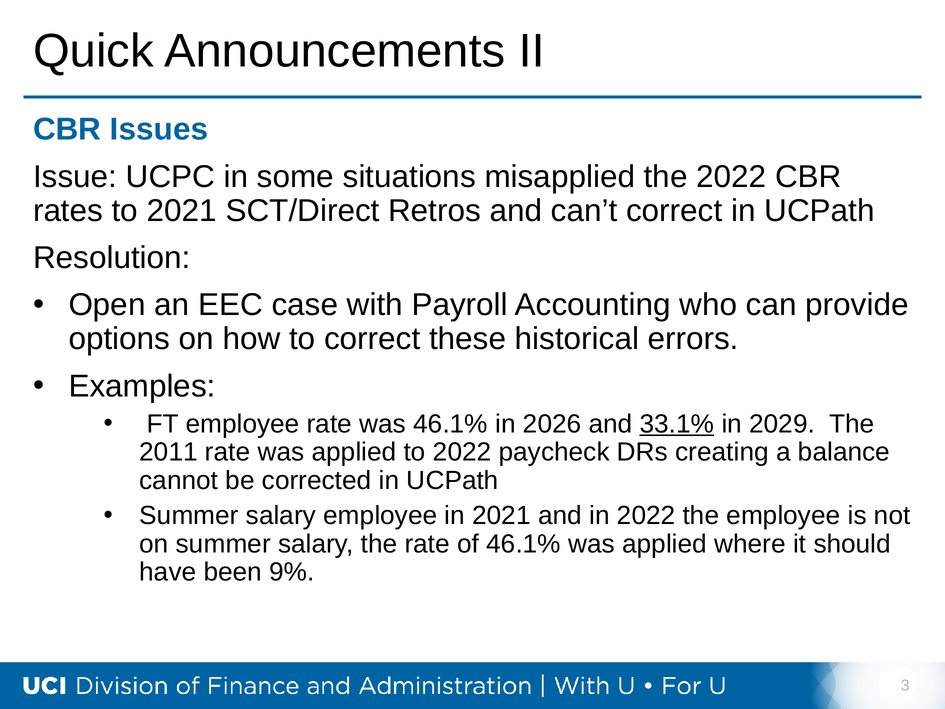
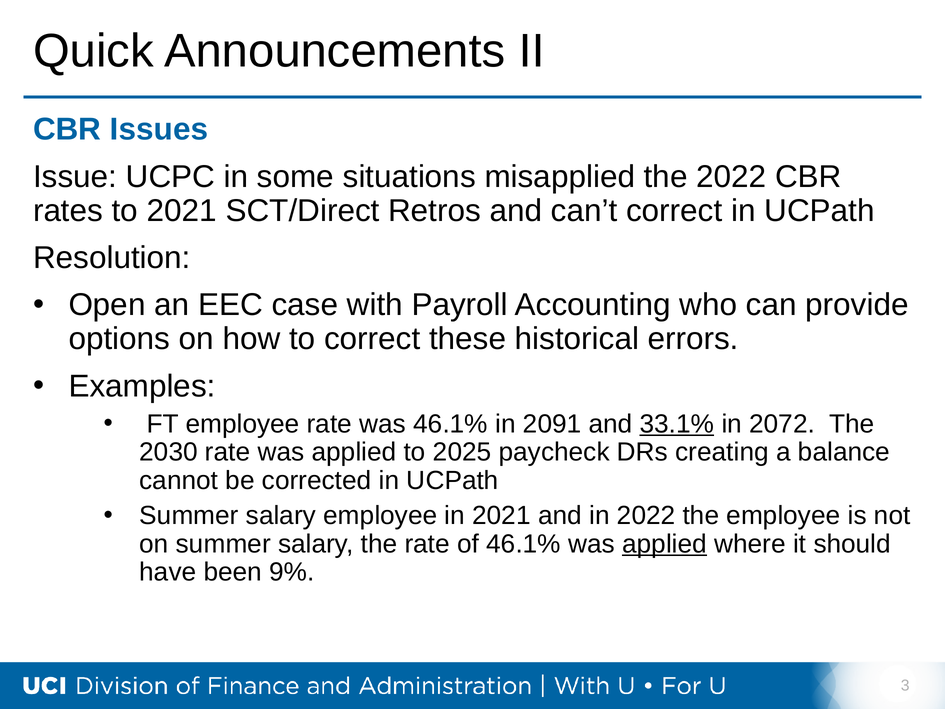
2026: 2026 -> 2091 (552, 424)
2029: 2029 -> 2072 (782, 424)
2011: 2011 -> 2030 (169, 452)
to 2022: 2022 -> 2025 (462, 452)
applied underline: none -> present (665, 544)
